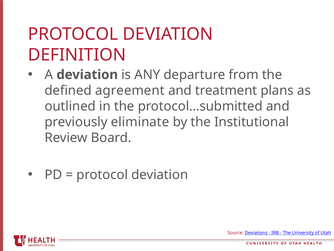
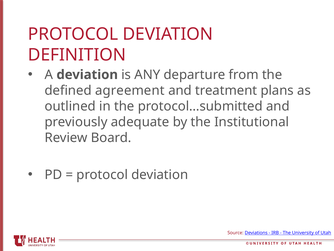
eliminate: eliminate -> adequate (140, 122)
